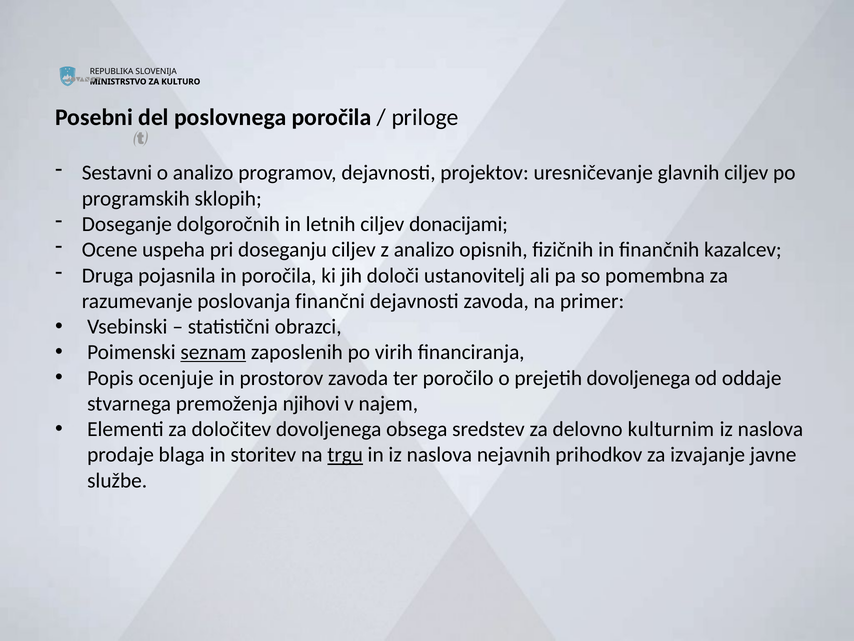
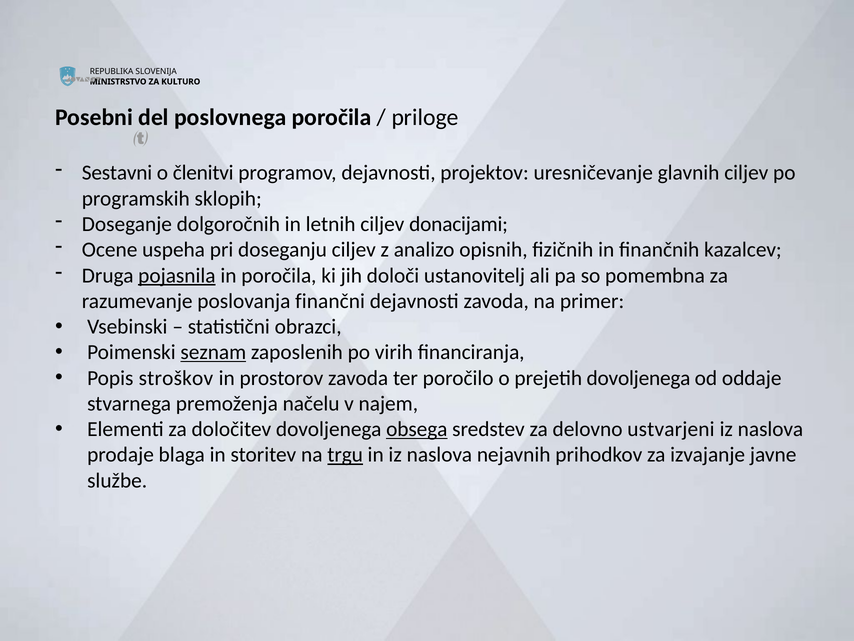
o analizo: analizo -> členitvi (203, 173)
pojasnila underline: none -> present (177, 275)
ocenjuje: ocenjuje -> stroškov (176, 378)
njihovi: njihovi -> načelu (311, 403)
obsega underline: none -> present (417, 429)
kulturnim: kulturnim -> ustvarjeni (671, 429)
